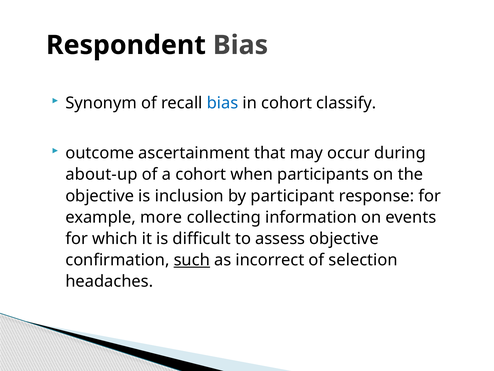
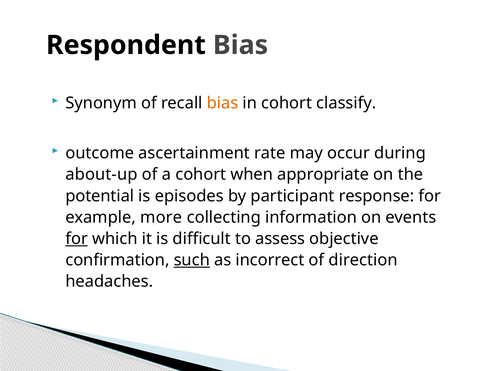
bias colour: blue -> orange (223, 103)
that: that -> rate (270, 153)
participants: participants -> appropriate (323, 174)
objective: objective -> potential (100, 196)
inclusion: inclusion -> episodes (189, 196)
for underline: none -> present (77, 238)
selection: selection -> direction (363, 260)
